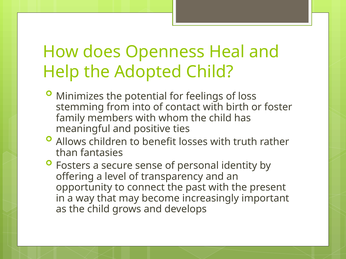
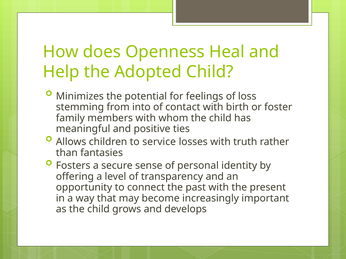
benefit: benefit -> service (159, 142)
